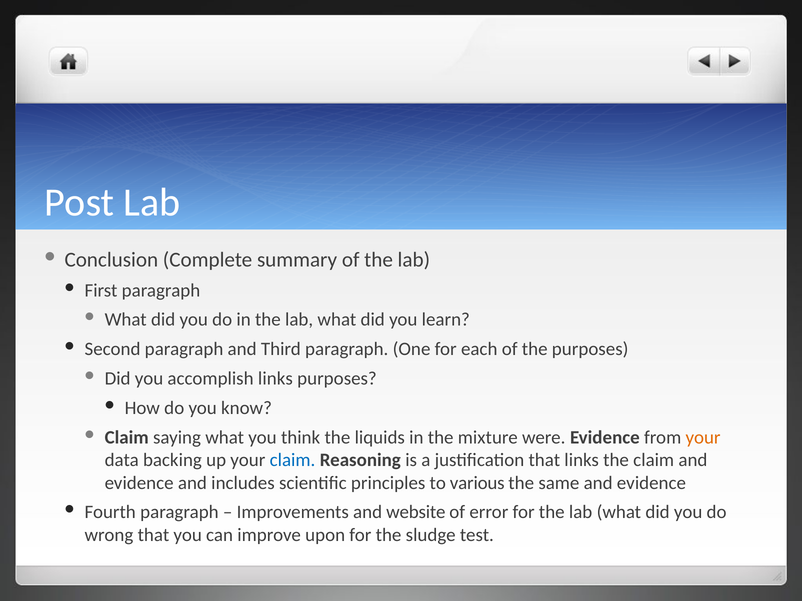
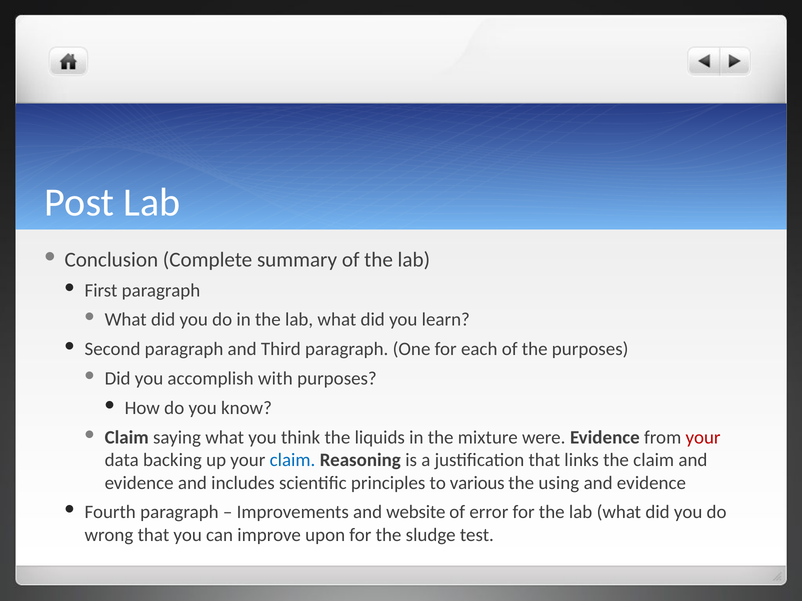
accomplish links: links -> with (275, 379)
your colour: orange -> red (703, 438)
same: same -> using (559, 483)
